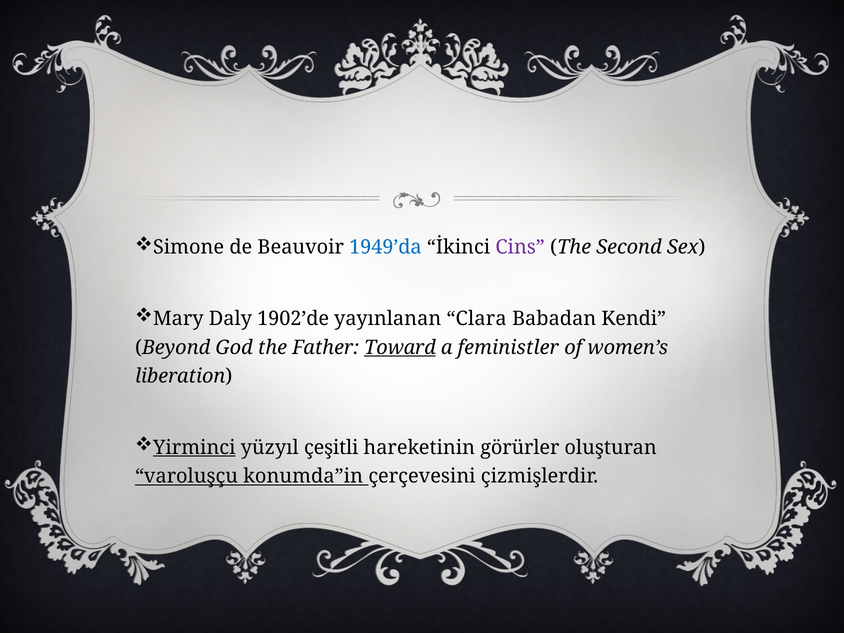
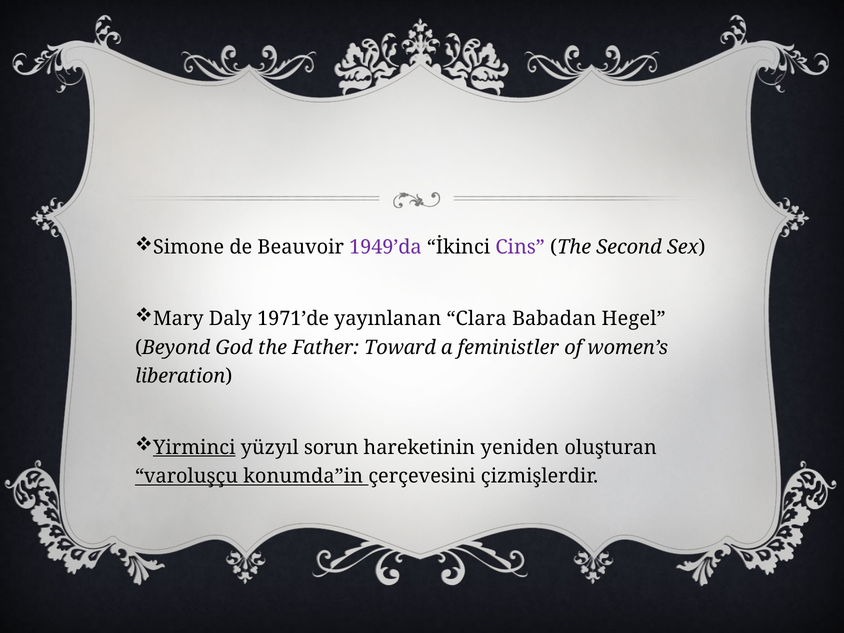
1949’da colour: blue -> purple (385, 247)
1902’de: 1902’de -> 1971’de (293, 319)
Kendi: Kendi -> Hegel (634, 319)
Toward underline: present -> none (400, 347)
çeşitli: çeşitli -> sorun (331, 447)
görürler: görürler -> yeniden (520, 447)
